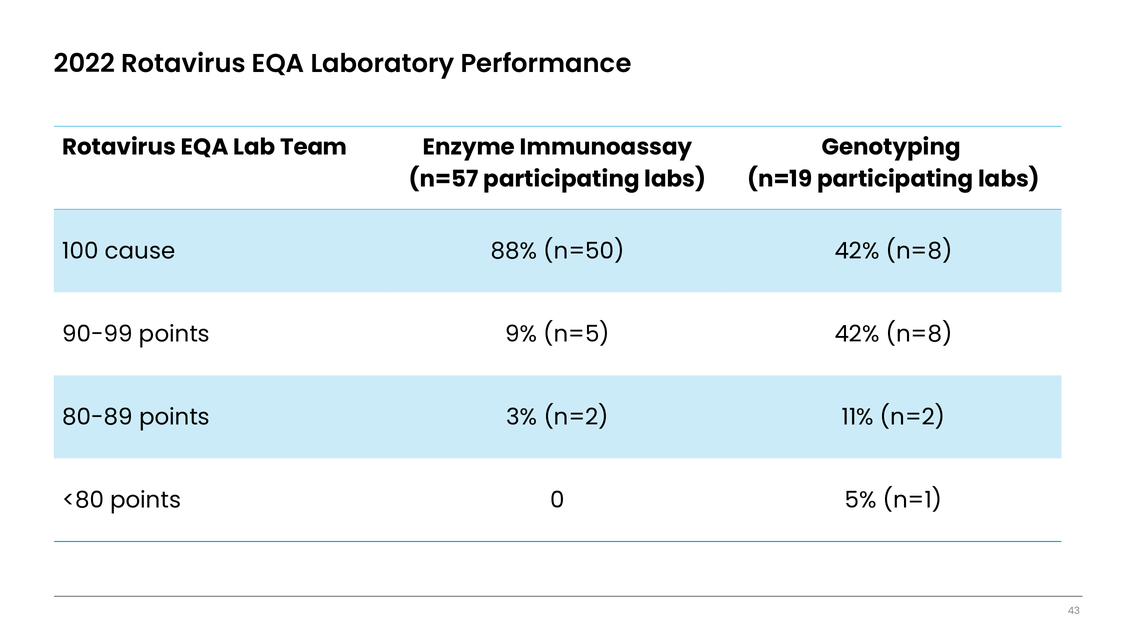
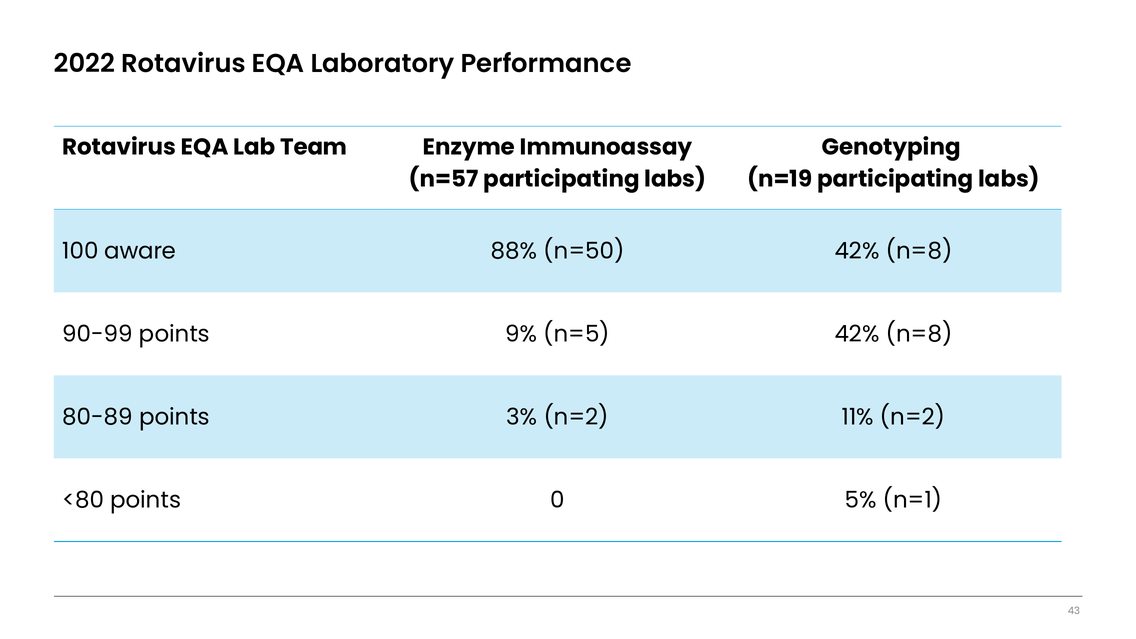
cause: cause -> aware (140, 251)
